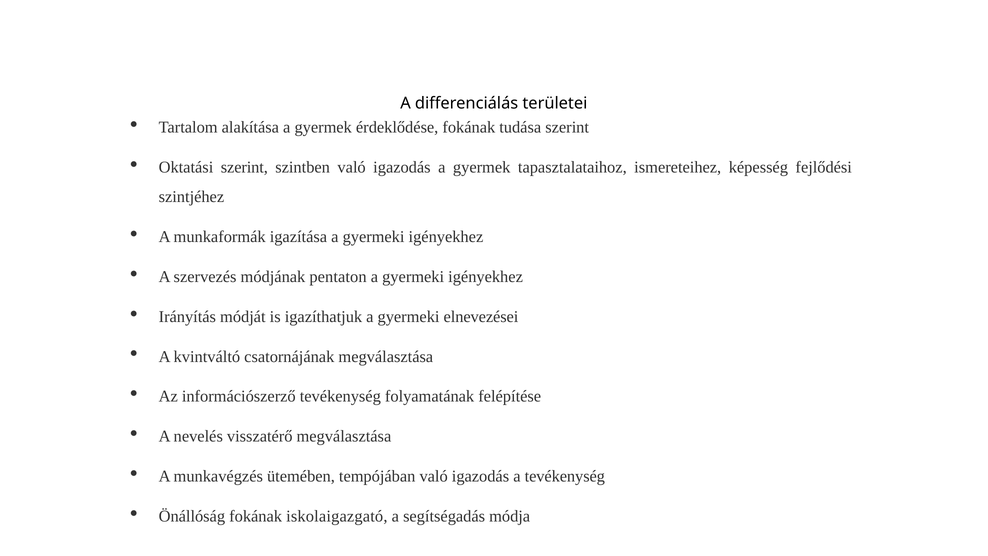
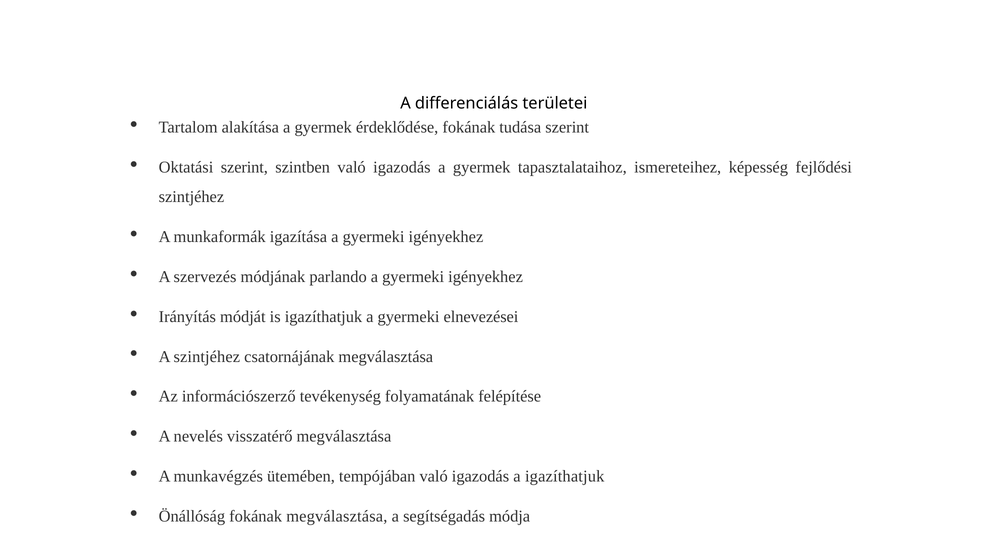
pentaton: pentaton -> parlando (338, 277)
A kvintváltó: kvintváltó -> szintjéhez (207, 356)
a tevékenység: tevékenység -> igazíthatjuk (565, 476)
fokának iskolaigazgató: iskolaigazgató -> megválasztása (337, 516)
